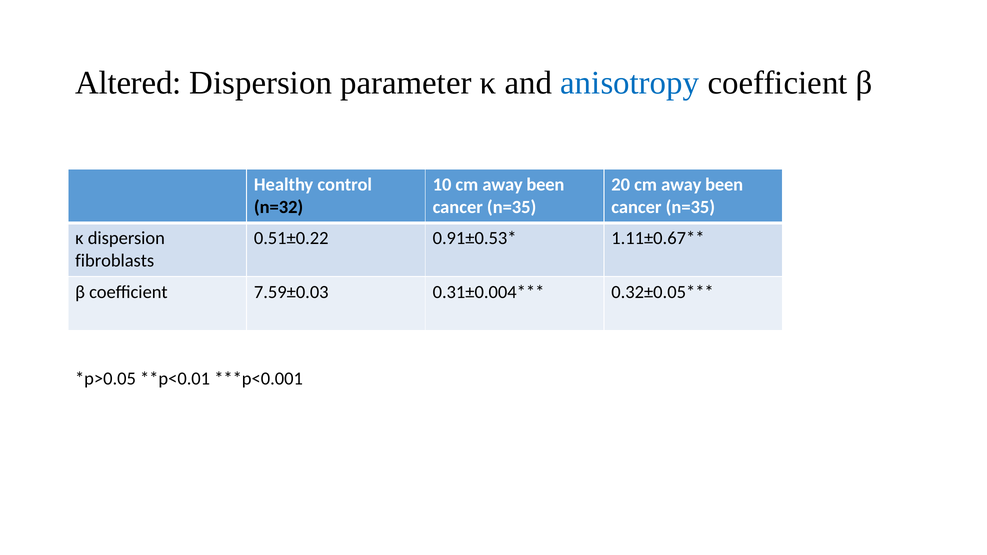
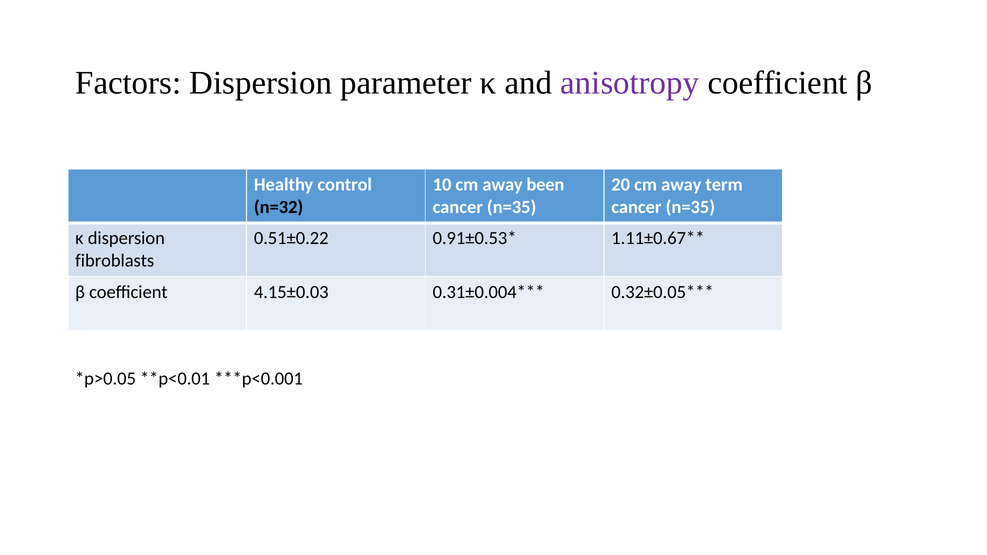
Altered: Altered -> Factors (128, 83)
anisotropy colour: blue -> purple (630, 83)
20 cm away been: been -> term (724, 185)
7.59±0.03: 7.59±0.03 -> 4.15±0.03 (291, 292)
